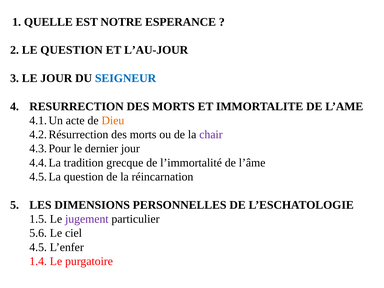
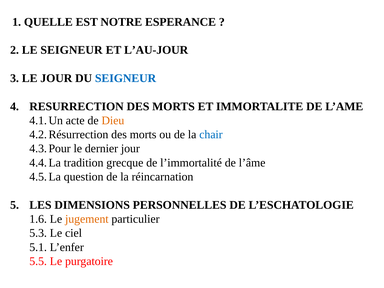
LE QUESTION: QUESTION -> SEIGNEUR (72, 50)
chair colour: purple -> blue (211, 135)
1.5: 1.5 -> 1.6 (38, 219)
jugement colour: purple -> orange (87, 219)
5.6: 5.6 -> 5.3 (38, 233)
4.5: 4.5 -> 5.1 (38, 247)
1.4: 1.4 -> 5.5 (38, 261)
